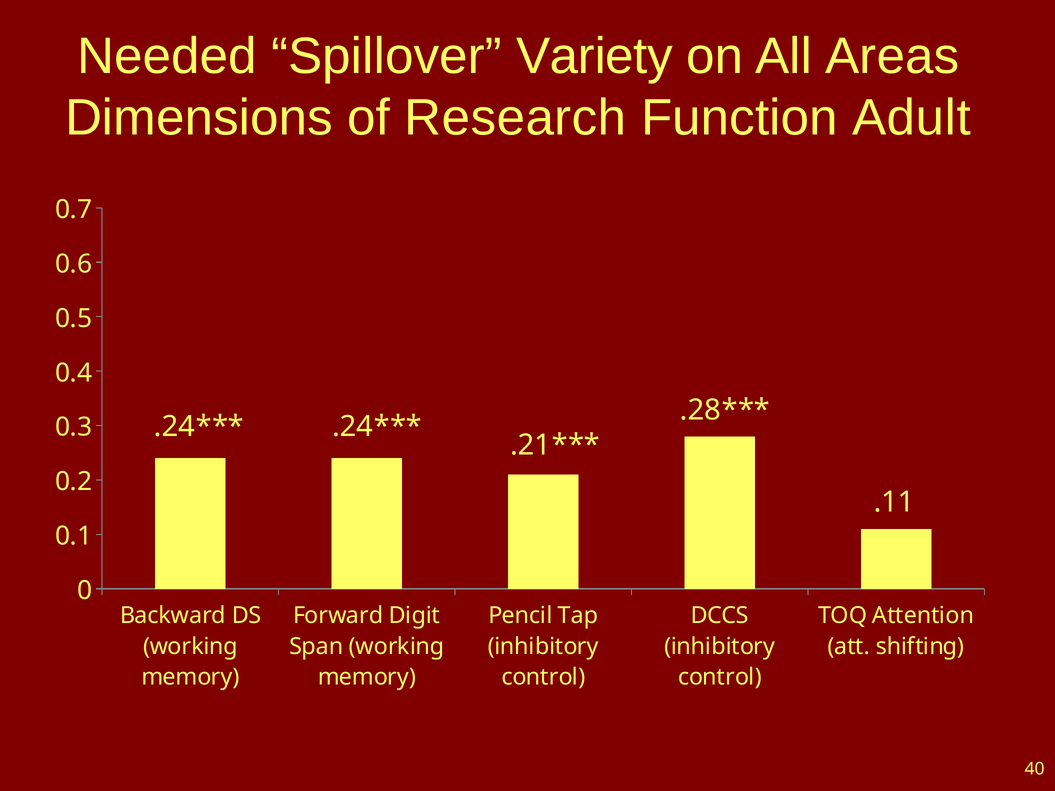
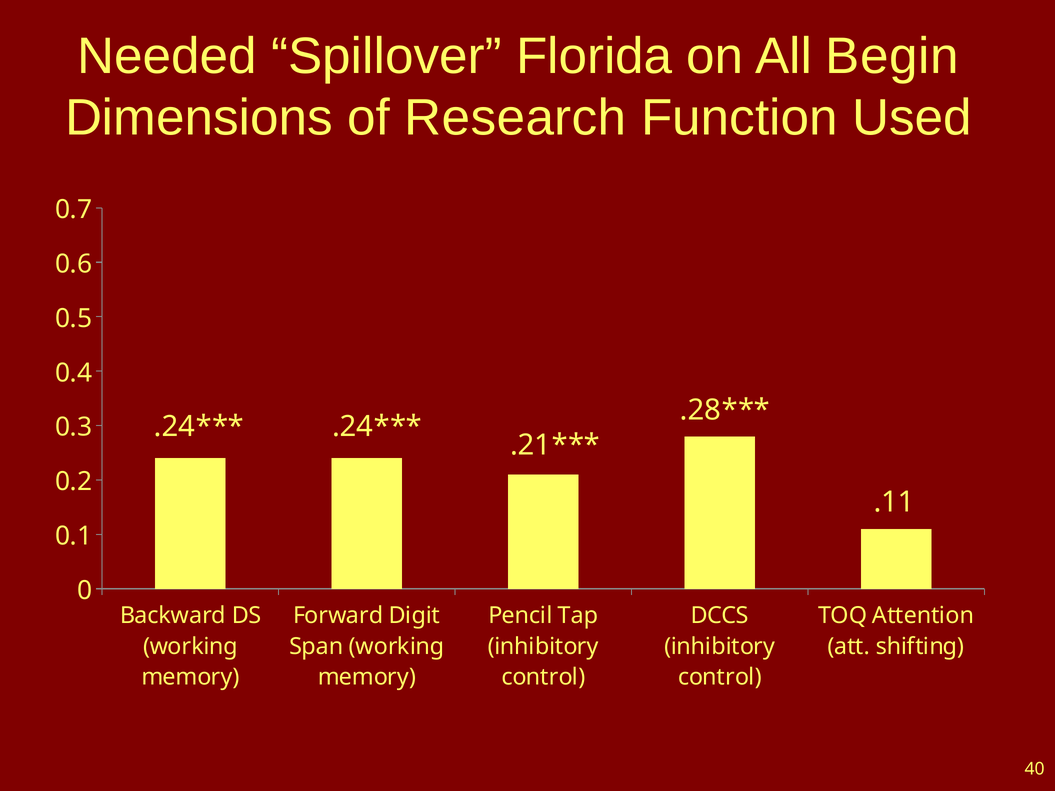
Variety: Variety -> Florida (594, 56)
Areas: Areas -> Begin (892, 56)
Adult: Adult -> Used (912, 118)
